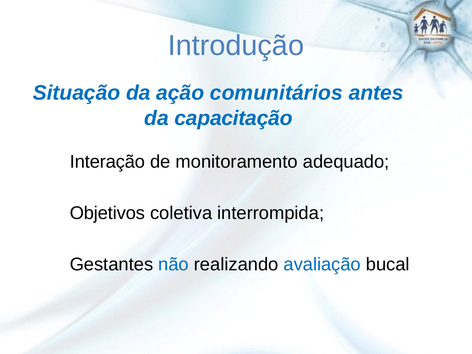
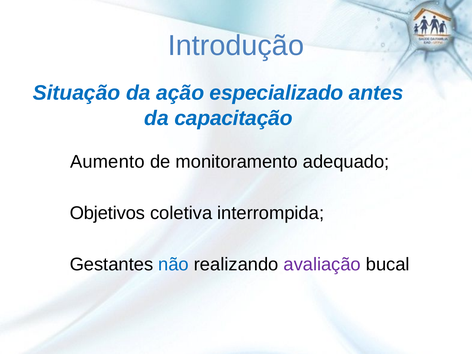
comunitários: comunitários -> especializado (277, 93)
Interação: Interação -> Aumento (107, 162)
avaliação colour: blue -> purple (322, 265)
